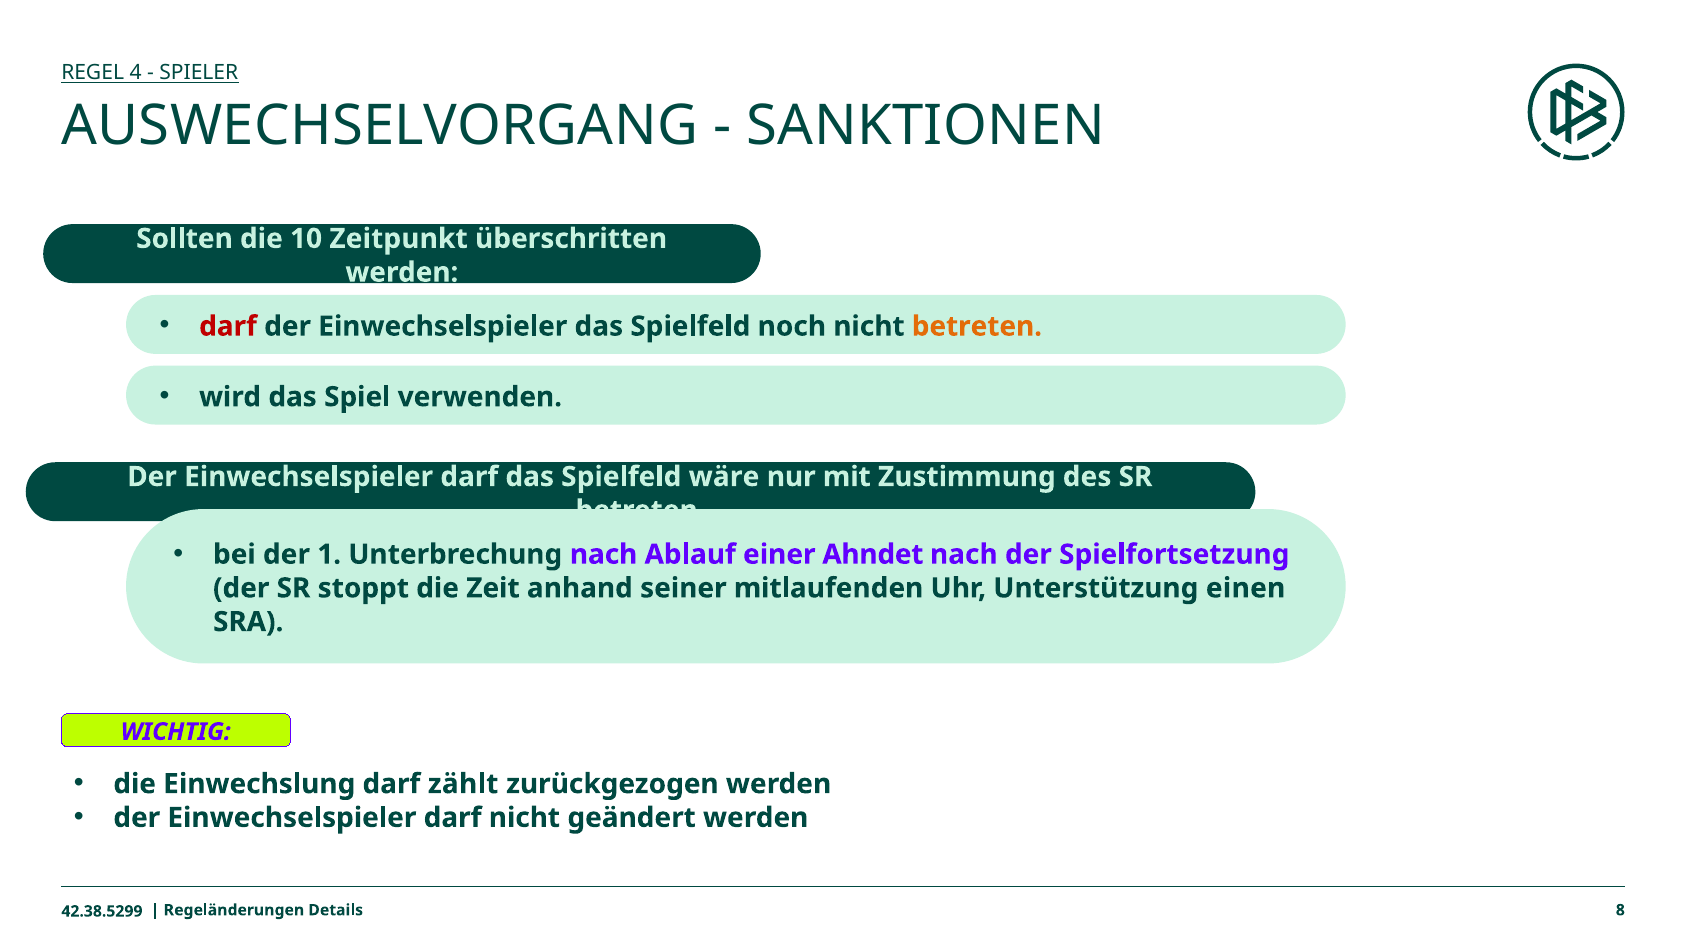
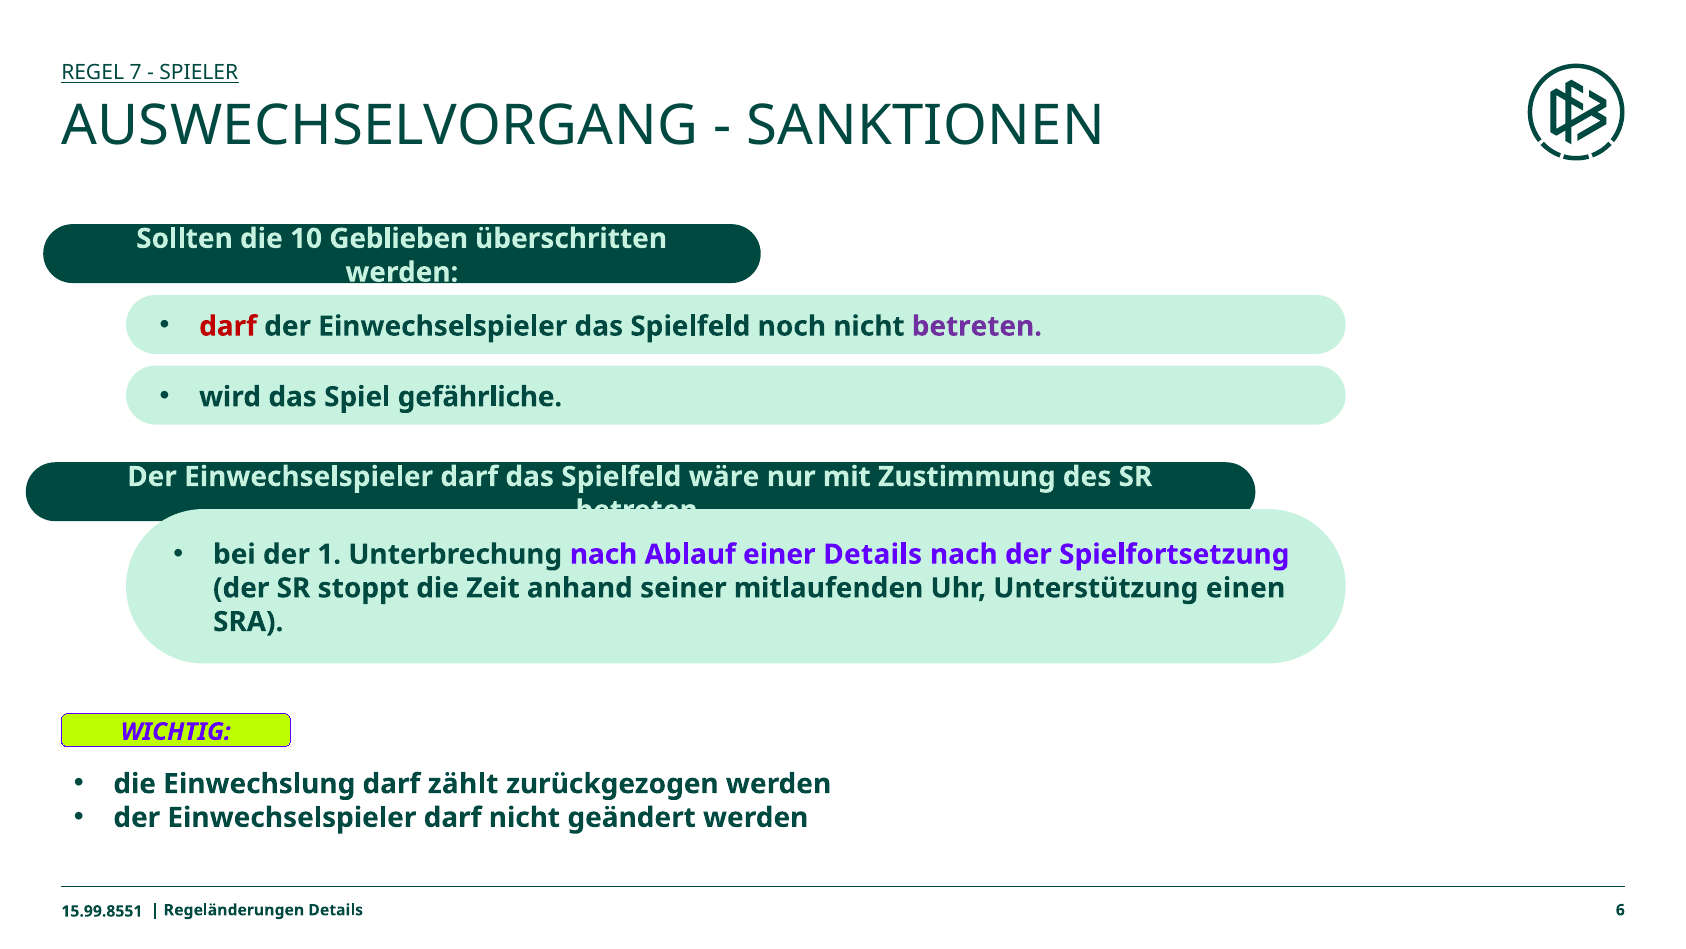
4: 4 -> 7 (136, 73)
Zeitpunkt: Zeitpunkt -> Geblieben (399, 239)
betreten colour: orange -> purple (977, 326)
verwenden: verwenden -> gefährliche (480, 397)
einer Ahndet: Ahndet -> Details (873, 554)
8: 8 -> 6 (1620, 909)
42.38.5299: 42.38.5299 -> 15.99.8551 (102, 911)
